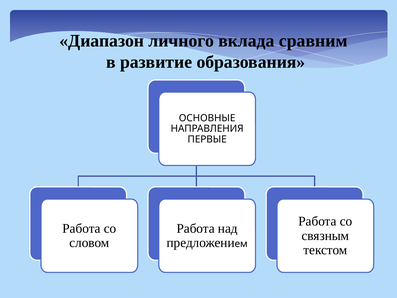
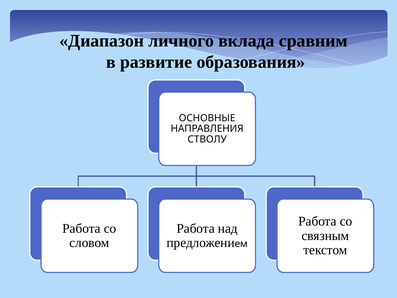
ПЕРВЫЕ: ПЕРВЫЕ -> СТВОЛУ (207, 139)
